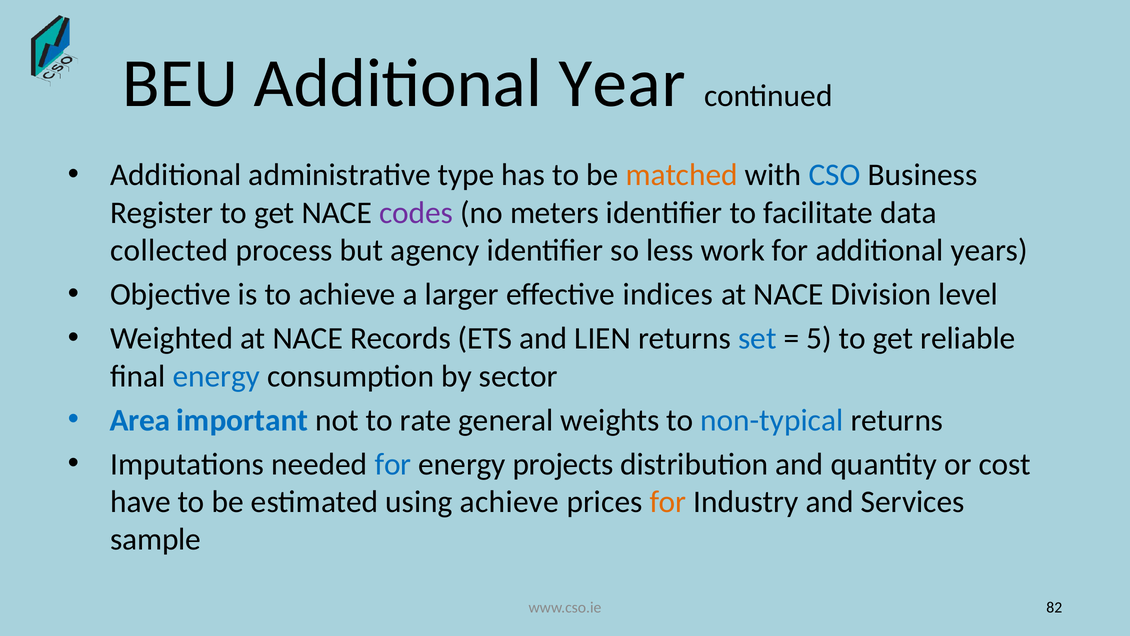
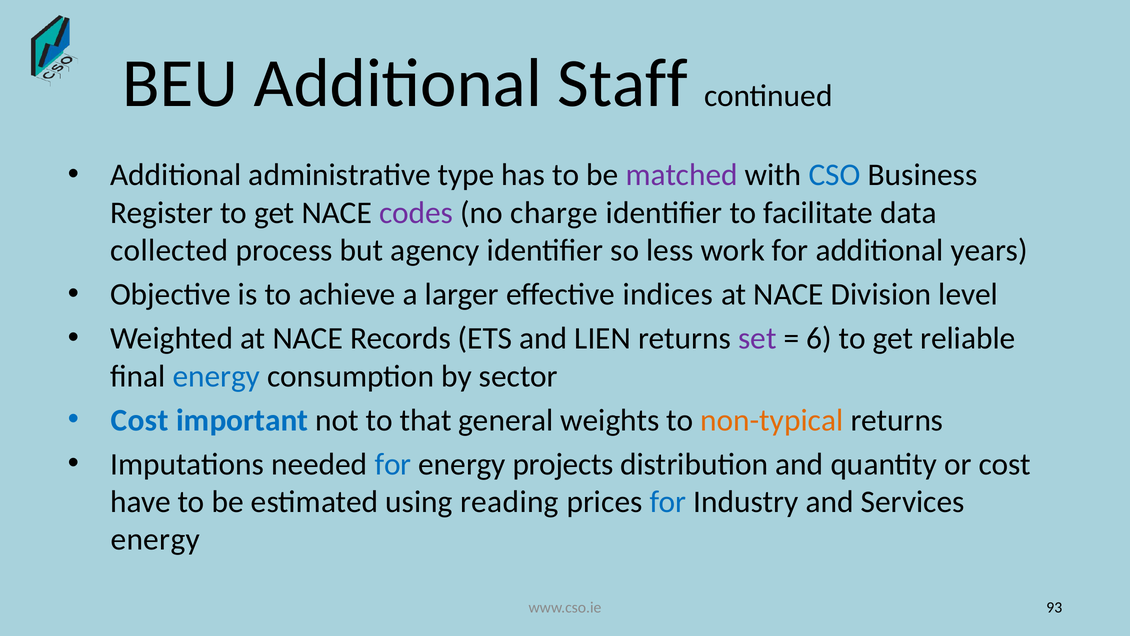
Year: Year -> Staff (623, 83)
matched colour: orange -> purple (682, 175)
meters: meters -> charge (554, 213)
set colour: blue -> purple (757, 338)
5: 5 -> 6 (819, 338)
Area: Area -> Cost (140, 420)
rate: rate -> that (426, 420)
non-typical colour: blue -> orange (772, 420)
using achieve: achieve -> reading (509, 502)
for colour: orange -> blue (668, 502)
sample: sample -> energy (155, 539)
82: 82 -> 93 (1054, 607)
